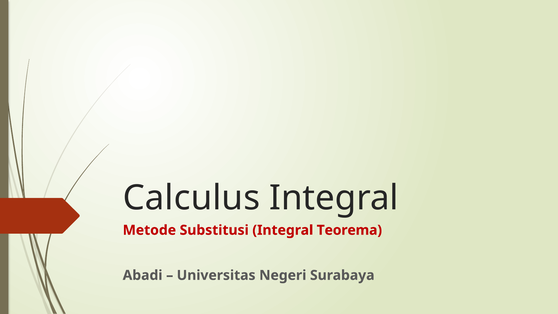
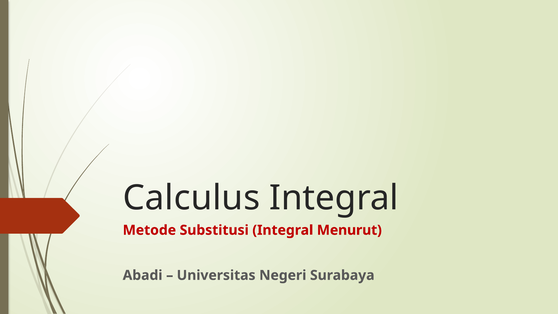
Teorema: Teorema -> Menurut (349, 230)
